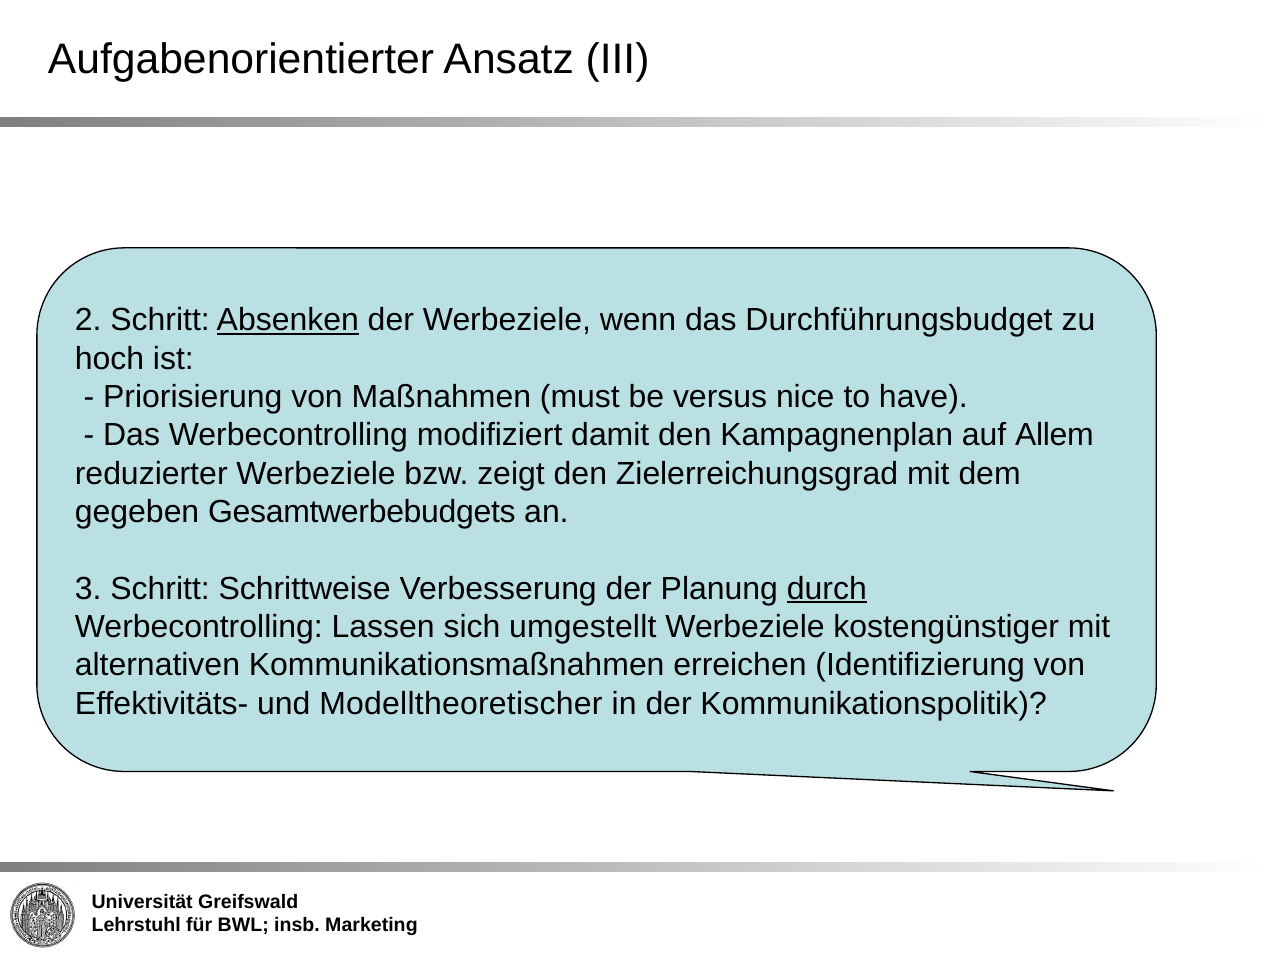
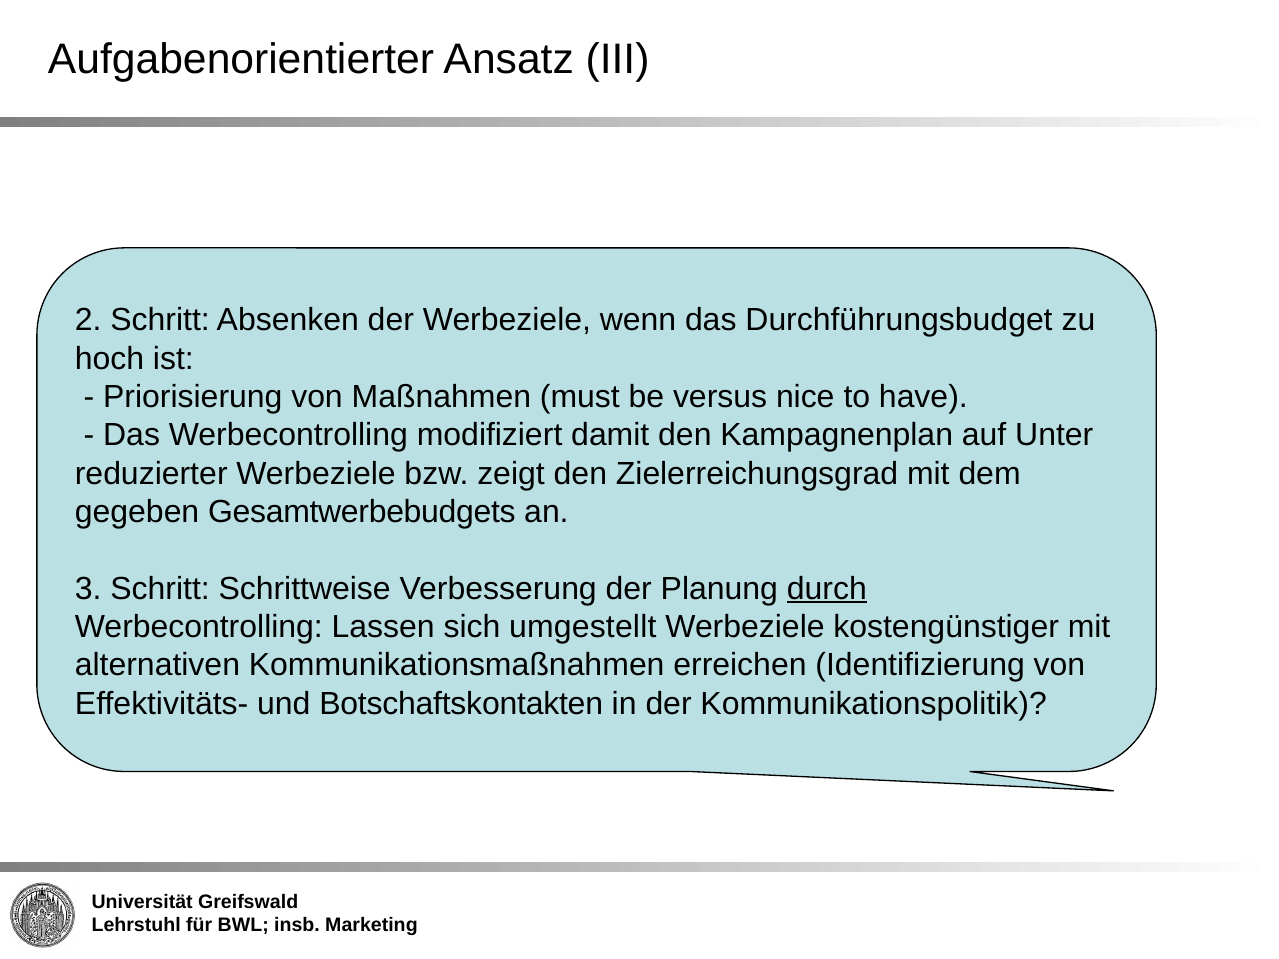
Absenken underline: present -> none (288, 320)
Allem: Allem -> Unter (1054, 435)
Modelltheoretischer: Modelltheoretischer -> Botschaftskontakten (461, 704)
